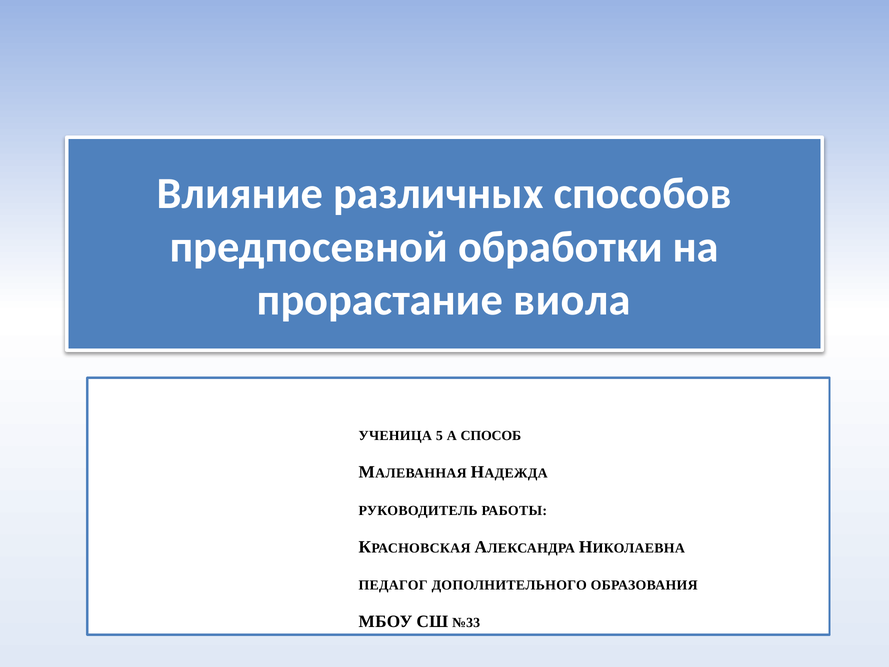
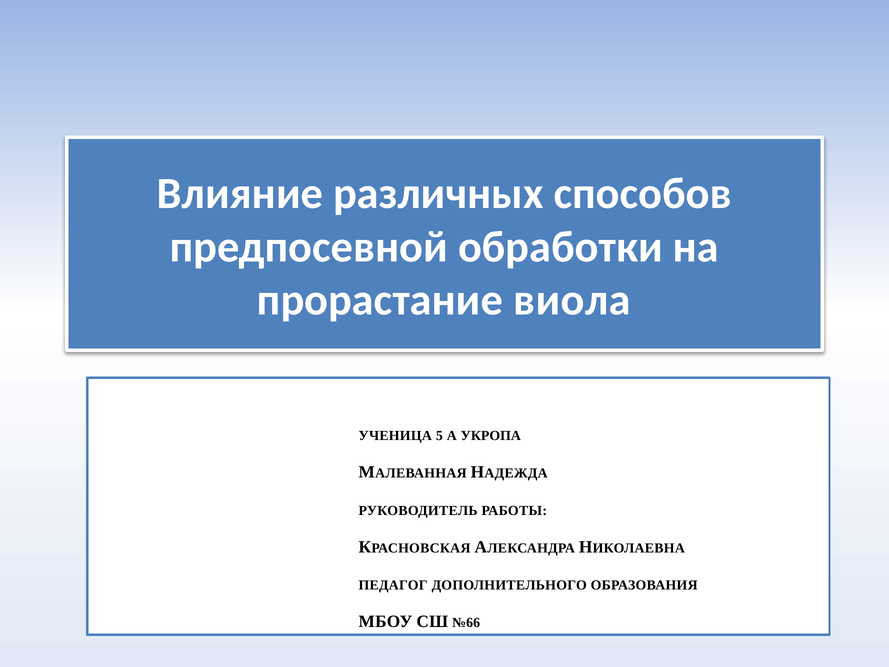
СПОСОБ: СПОСОБ -> УКРОПА (491, 436)
№33: №33 -> №66 (466, 623)
